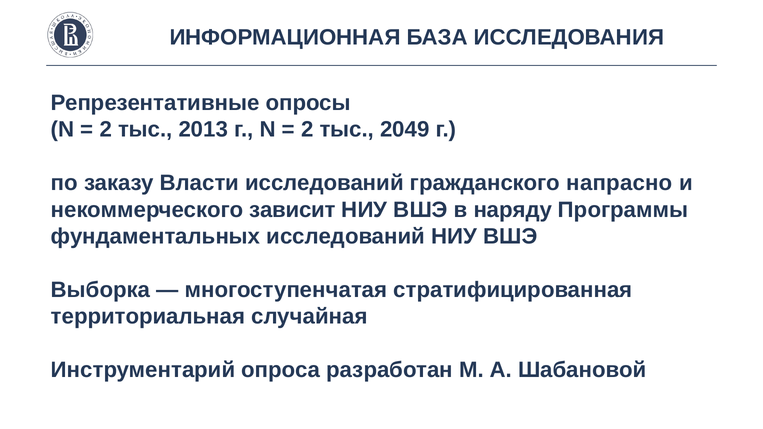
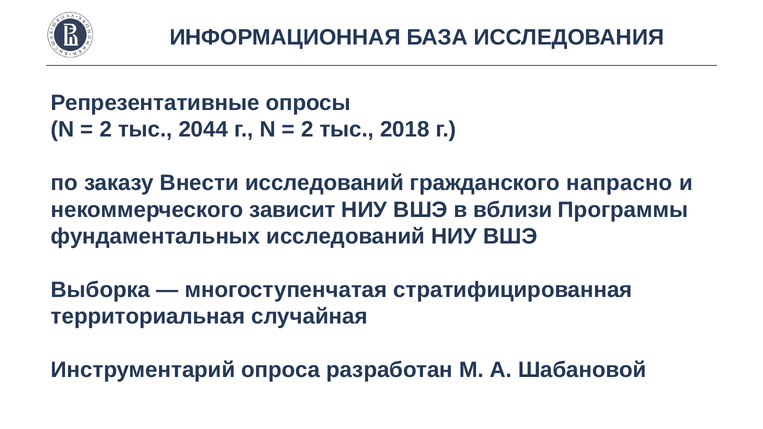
2013: 2013 -> 2044 (203, 130)
2049: 2049 -> 2018 (405, 130)
Власти: Власти -> Внести (199, 183)
наряду: наряду -> вблизи (513, 210)
